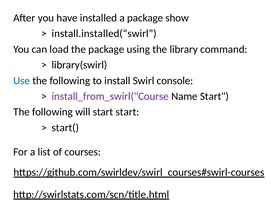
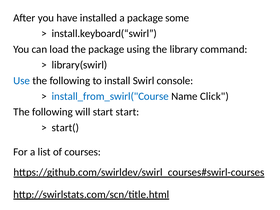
show: show -> some (177, 18)
install.installed(“swirl: install.installed(“swirl -> install.keyboard(“swirl (104, 34)
install_from_swirl("Course colour: purple -> blue (110, 96)
Name Start: Start -> Click (214, 96)
